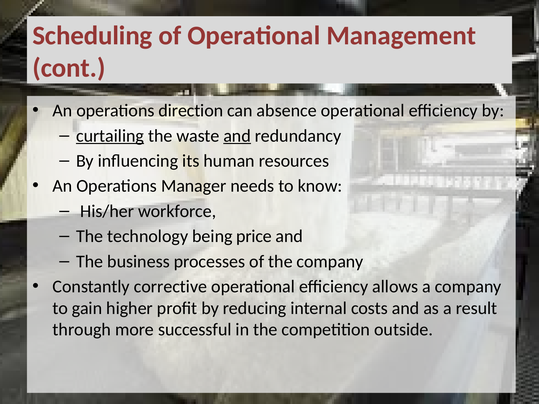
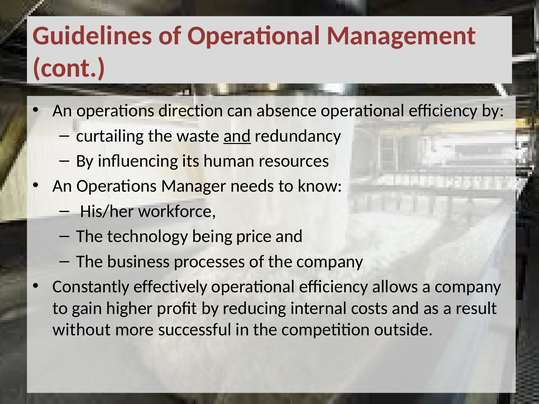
Scheduling: Scheduling -> Guidelines (92, 36)
curtailing underline: present -> none (110, 136)
corrective: corrective -> effectively (171, 287)
through: through -> without (82, 330)
